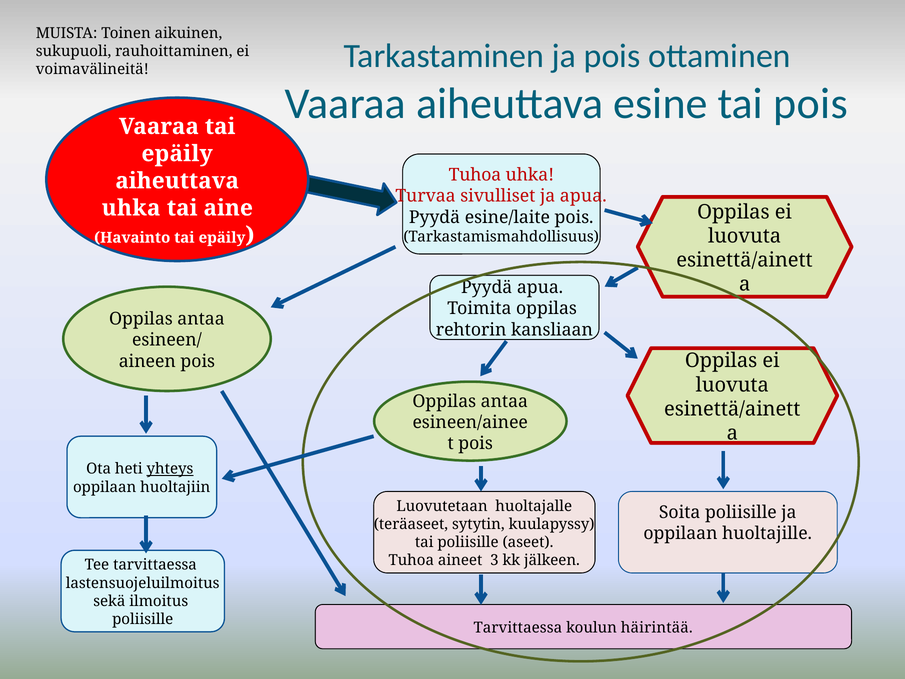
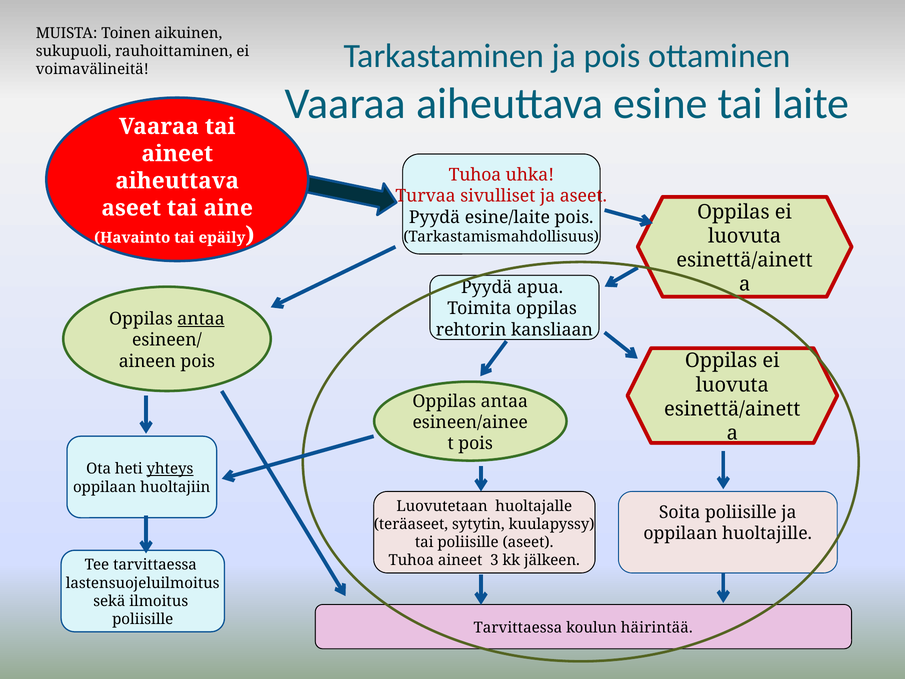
tai pois: pois -> laite (811, 103)
epäily: epäily -> aineet (177, 154)
ja apua: apua -> aseet (583, 196)
uhka: uhka -> aseet (131, 208)
antaa underline: none -> present (201, 319)
